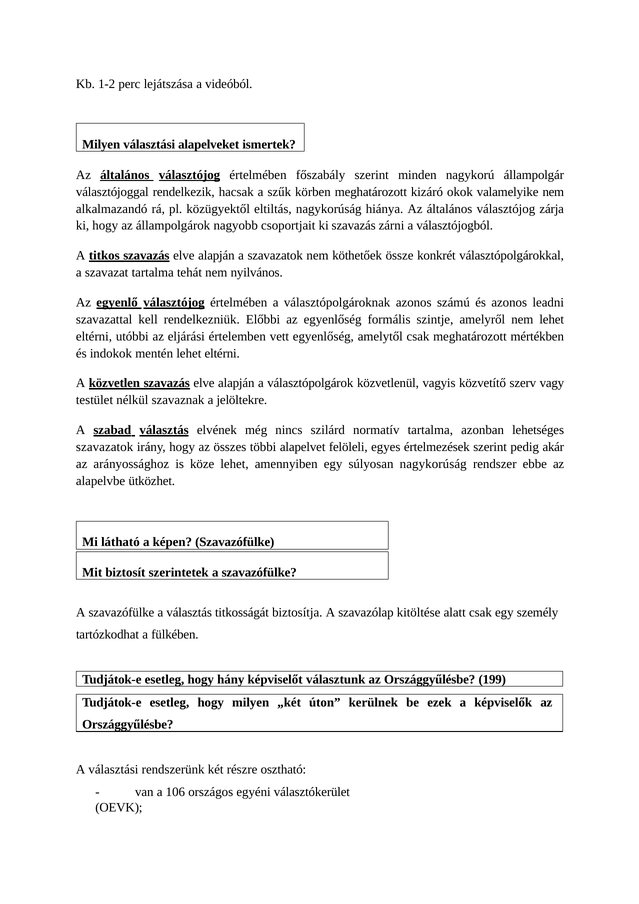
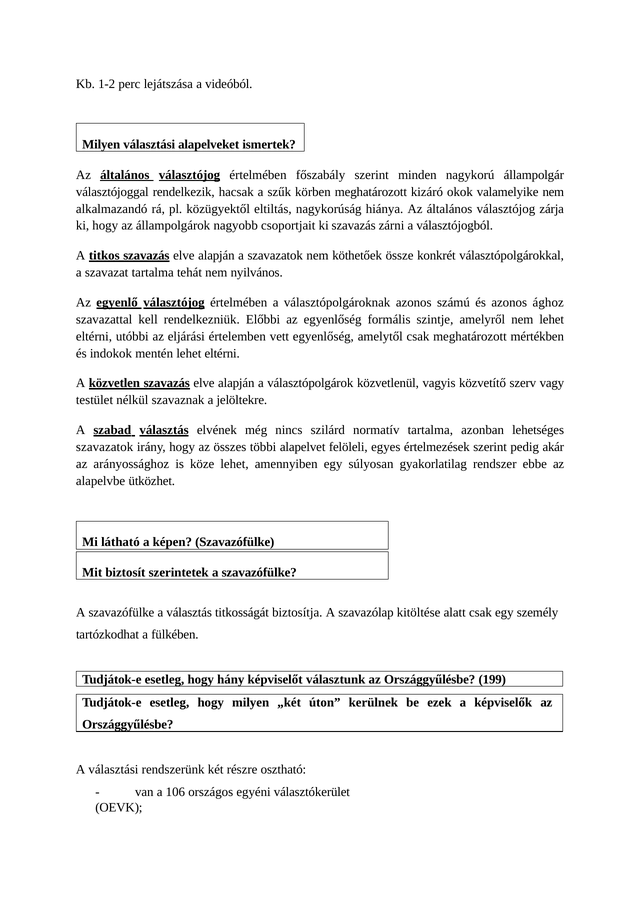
leadni: leadni -> ághoz (548, 302)
súlyosan nagykorúság: nagykorúság -> gyakorlatilag (433, 464)
